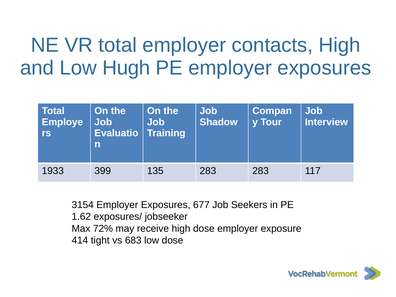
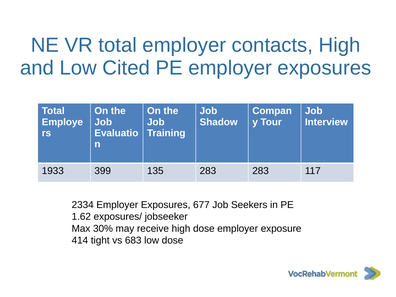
Hugh: Hugh -> Cited (126, 68)
3154: 3154 -> 2334 (83, 205)
72%: 72% -> 30% (103, 229)
